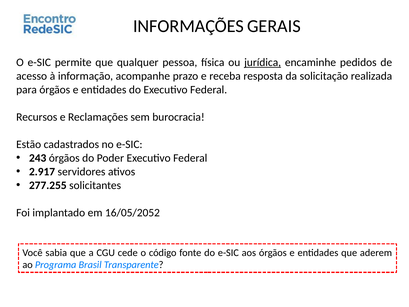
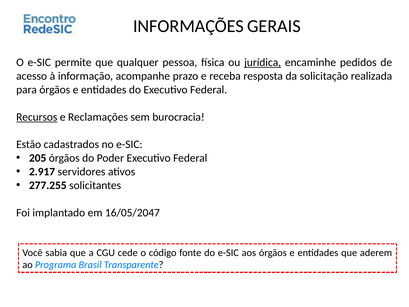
Recursos underline: none -> present (37, 117)
243: 243 -> 205 (38, 158)
16/05/2052: 16/05/2052 -> 16/05/2047 (132, 213)
